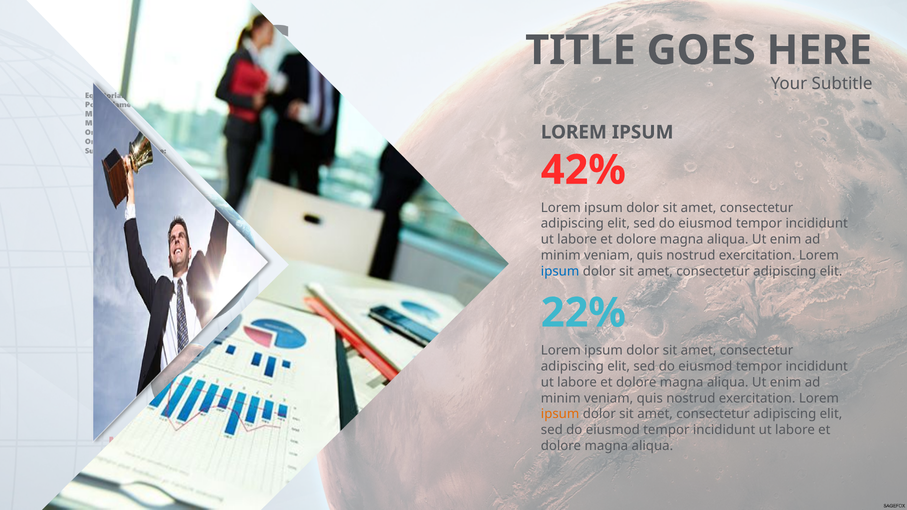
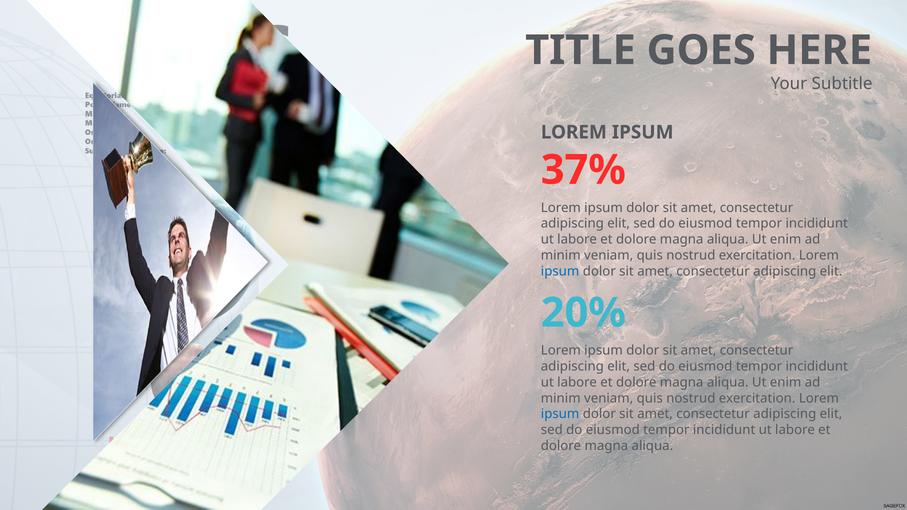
42%: 42% -> 37% (583, 170)
22%: 22% -> 20% (583, 313)
ipsum colour: orange -> blue (560, 414)
